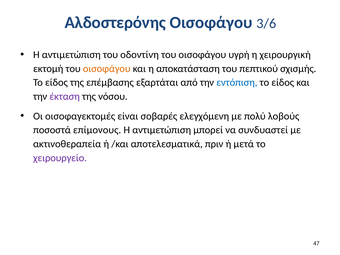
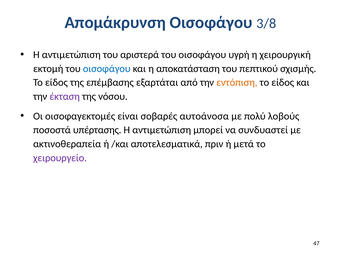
Αλδοστερόνης: Αλδοστερόνης -> Απομάκρυνση (115, 22)
3/6: 3/6 -> 3/8 (266, 23)
οδοντίνη: οδοντίνη -> αριστερά (140, 55)
οισοφάγου colour: orange -> blue (107, 69)
εντόπιση colour: blue -> orange (237, 83)
ελεγχόμενη: ελεγχόμενη -> αυτοάνοσα (204, 116)
επίμονους: επίμονους -> υπέρτασης (97, 130)
